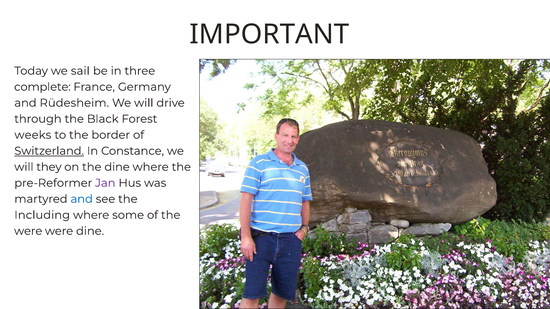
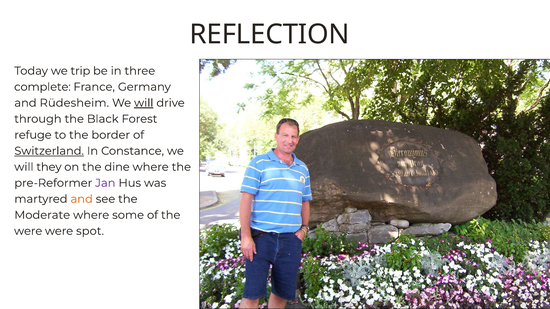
IMPORTANT: IMPORTANT -> REFLECTION (270, 34)
sail: sail -> trip (80, 71)
will underline: none -> present (144, 103)
weeks: weeks -> refuge (33, 135)
and colour: blue -> orange (82, 199)
Including: Including -> Moderate (42, 215)
were dine: dine -> spot (90, 231)
